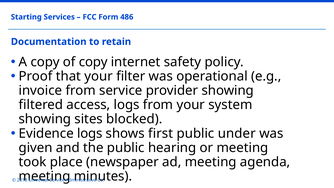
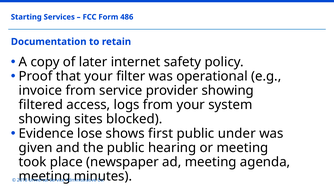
of copy: copy -> later (93, 62)
Evidence logs: logs -> lose (90, 133)
